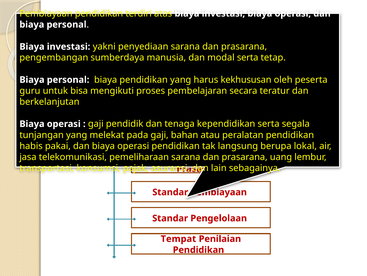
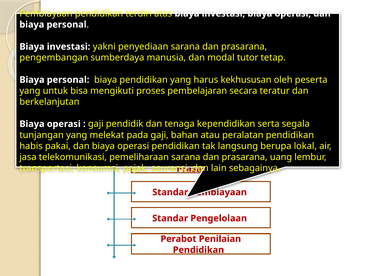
modal serta: serta -> tutor (248, 58)
guru: guru -> yang (30, 91)
Tempat: Tempat -> Perabot (178, 238)
